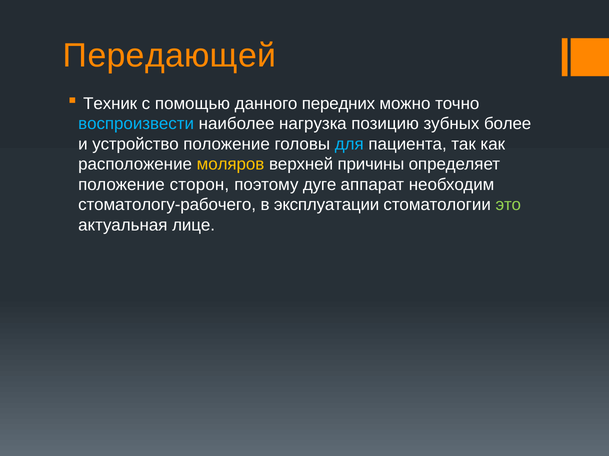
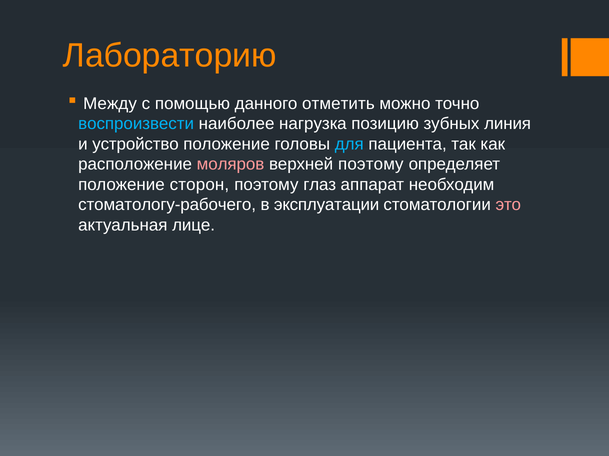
Передающей: Передающей -> Лабораторию (170, 56)
Техник: Техник -> Между (110, 104)
передних: передних -> отметить (338, 104)
более: более -> линия (508, 124)
моляров colour: yellow -> pink (231, 165)
верхней причины: причины -> поэтому (371, 165)
дуге: дуге -> глаз (320, 185)
это colour: light green -> pink (508, 205)
